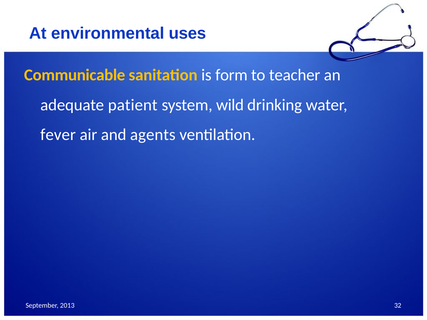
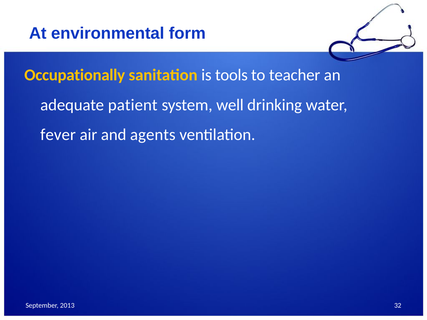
uses: uses -> form (187, 33)
Communicable: Communicable -> Occupationally (75, 75)
form: form -> tools (231, 75)
wild: wild -> well (230, 105)
